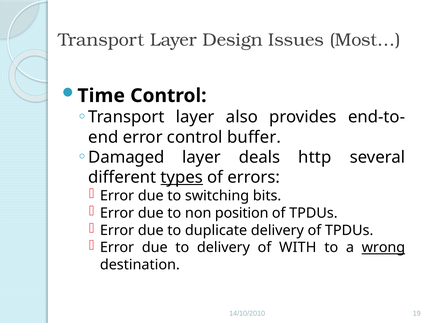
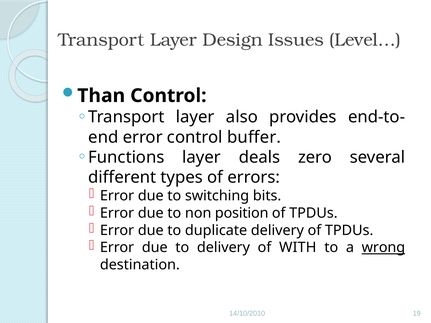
Most…: Most… -> Level… (365, 40)
Time: Time -> Than (101, 96)
Damaged: Damaged -> Functions (126, 157)
http: http -> zero (315, 157)
types underline: present -> none (182, 178)
